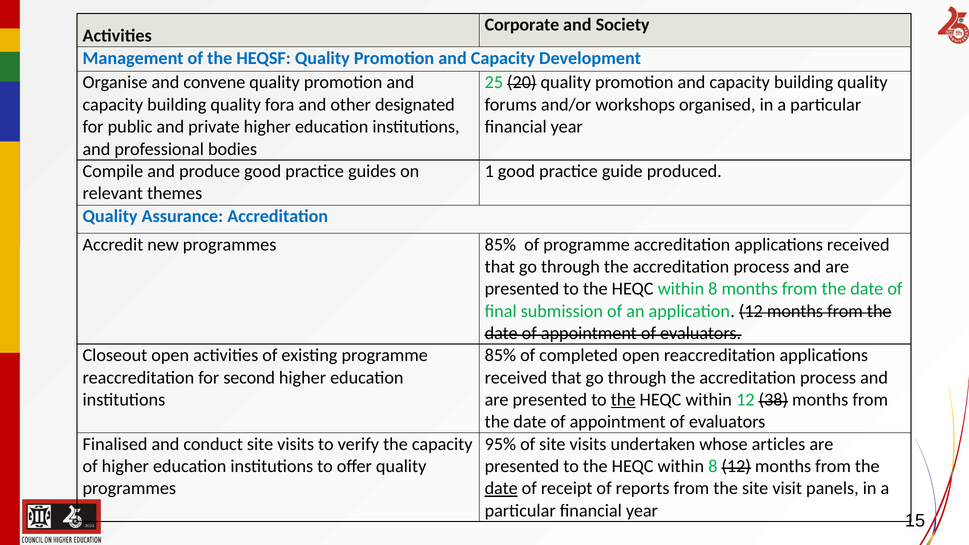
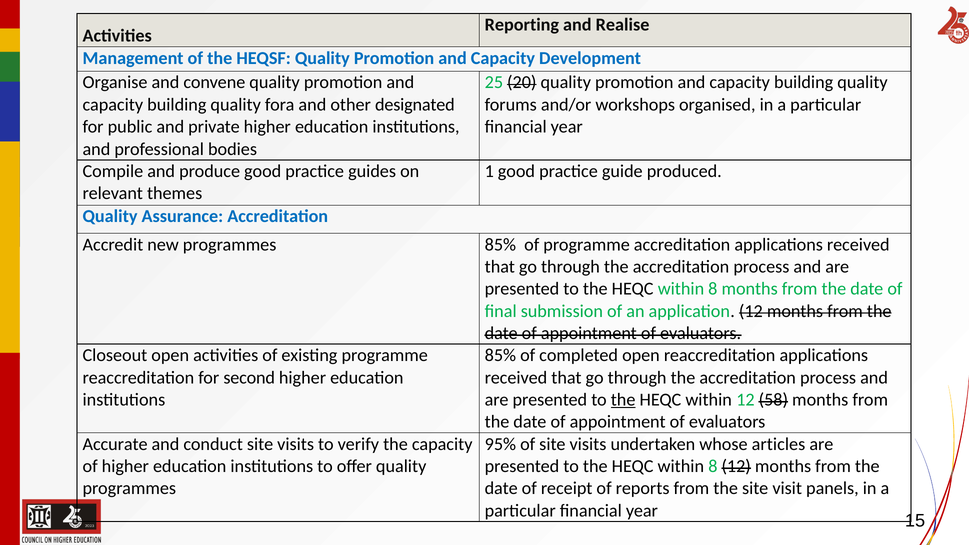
Corporate: Corporate -> Reporting (522, 25)
Society: Society -> Realise (623, 25)
38: 38 -> 58 (773, 400)
Finalised: Finalised -> Accurate (115, 444)
date underline: present -> none (501, 489)
